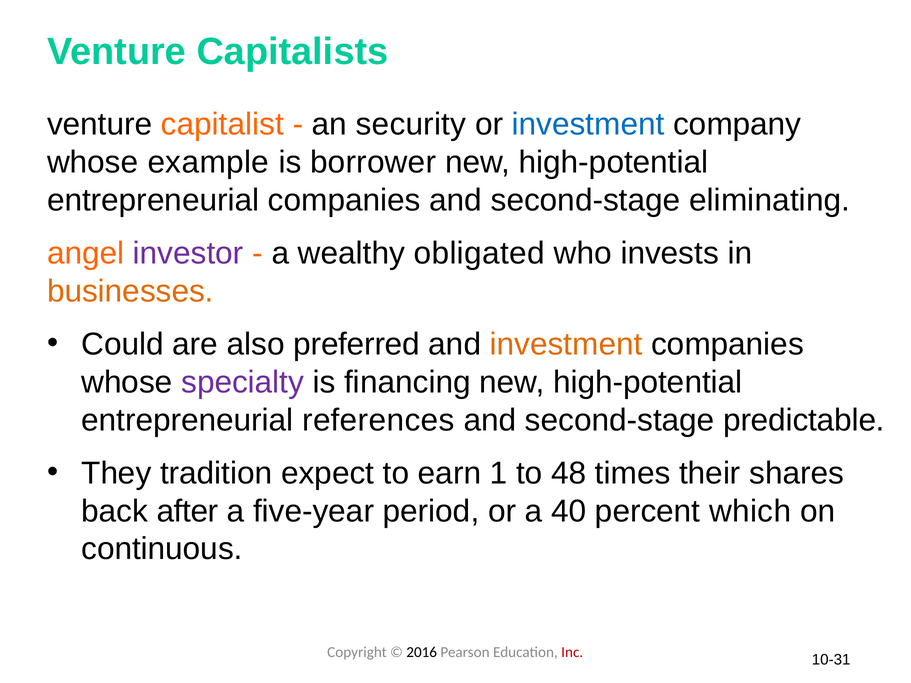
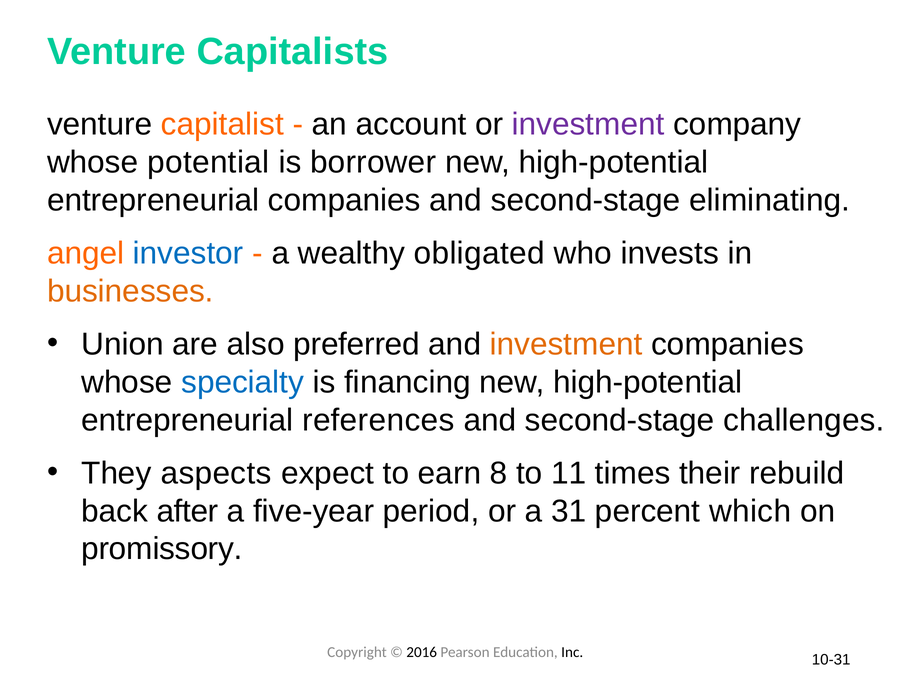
security: security -> account (411, 124)
investment colour: blue -> purple (588, 124)
example: example -> potential (208, 162)
investor colour: purple -> blue (188, 253)
Could: Could -> Union (122, 344)
specialty colour: purple -> blue (243, 382)
predictable: predictable -> challenges (804, 420)
tradition: tradition -> aspects (216, 473)
1: 1 -> 8 (499, 473)
48: 48 -> 11 (569, 473)
shares: shares -> rebuild (797, 473)
40: 40 -> 31 (569, 511)
continuous: continuous -> promissory (162, 549)
Inc colour: red -> black (572, 652)
